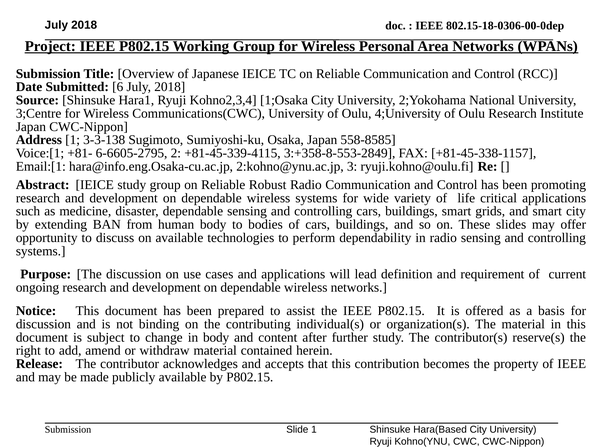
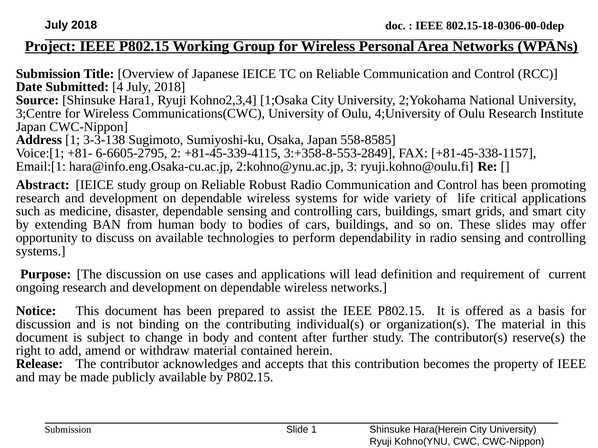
6: 6 -> 4 (118, 87)
Hara(Based: Hara(Based -> Hara(Herein (440, 430)
